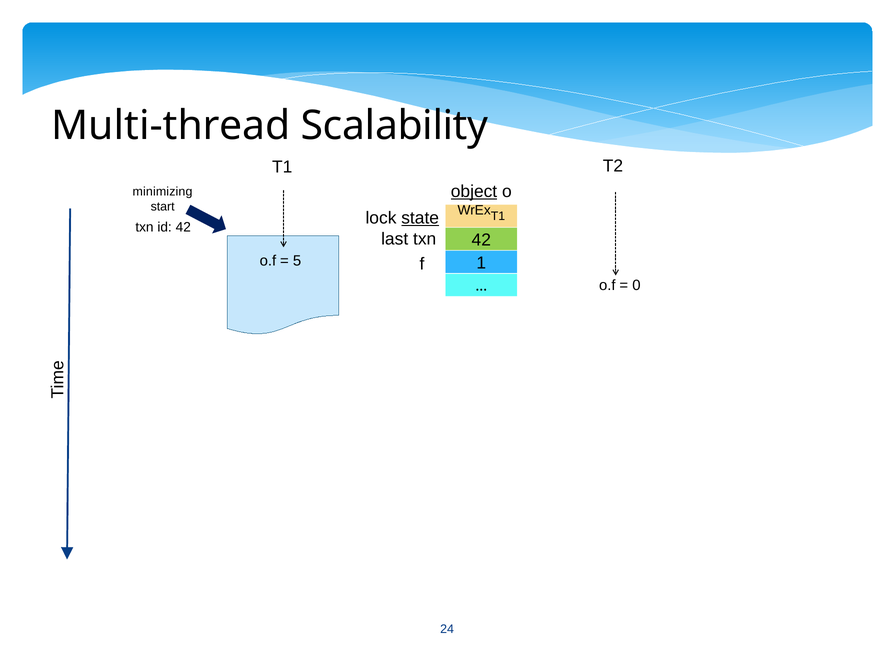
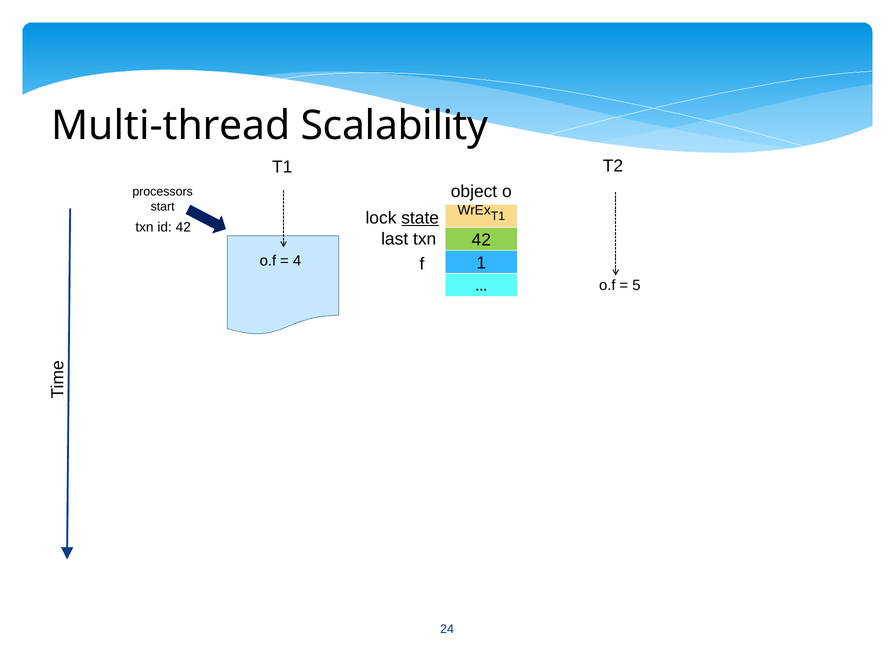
object underline: present -> none (474, 192)
minimizing: minimizing -> processors (163, 192)
5: 5 -> 4 (297, 261)
0: 0 -> 5 (636, 285)
